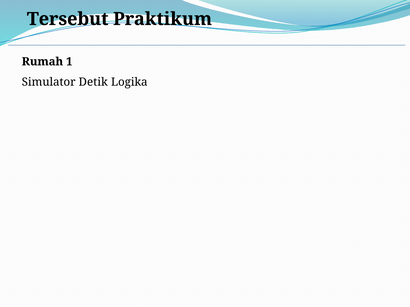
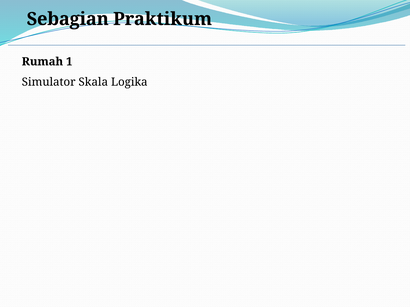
Tersebut: Tersebut -> Sebagian (68, 19)
Detik: Detik -> Skala (93, 82)
